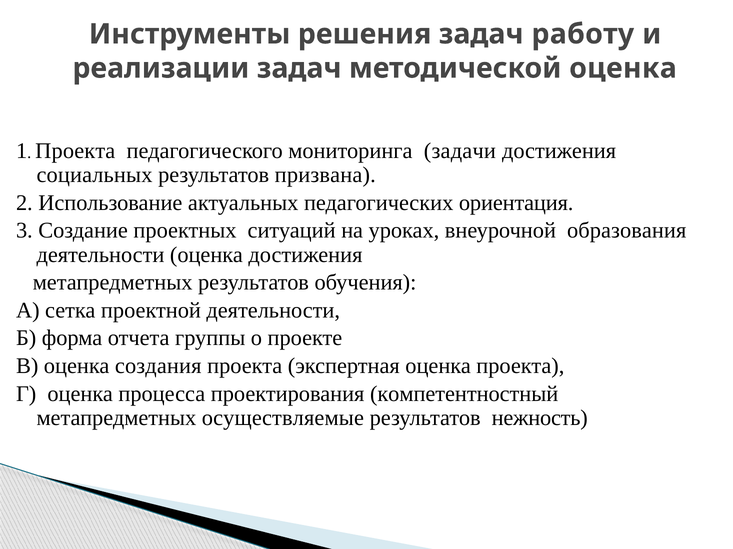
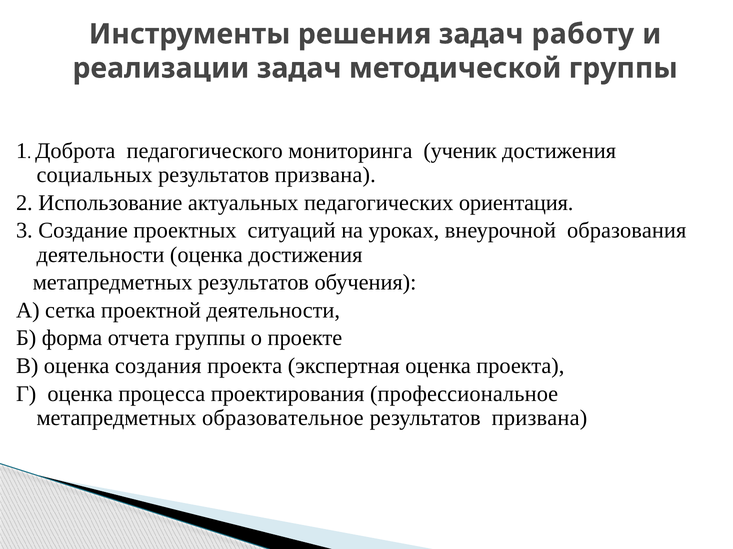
методической оценка: оценка -> группы (623, 68)
Проекта: Проекта -> Доброта (75, 151)
задачи: задачи -> ученик (460, 151)
компетентностный: компетентностный -> профессиональное (464, 394)
осуществляемые: осуществляемые -> образовательное (283, 418)
нежность: нежность -> призвана (539, 418)
